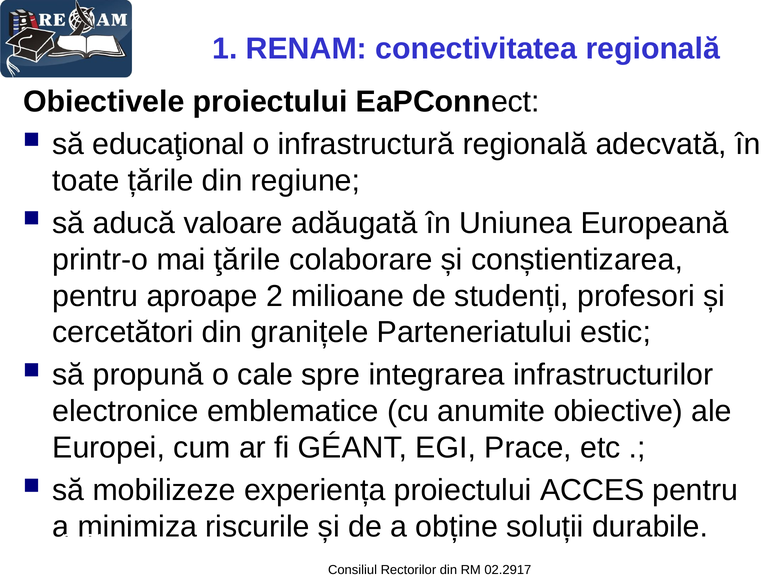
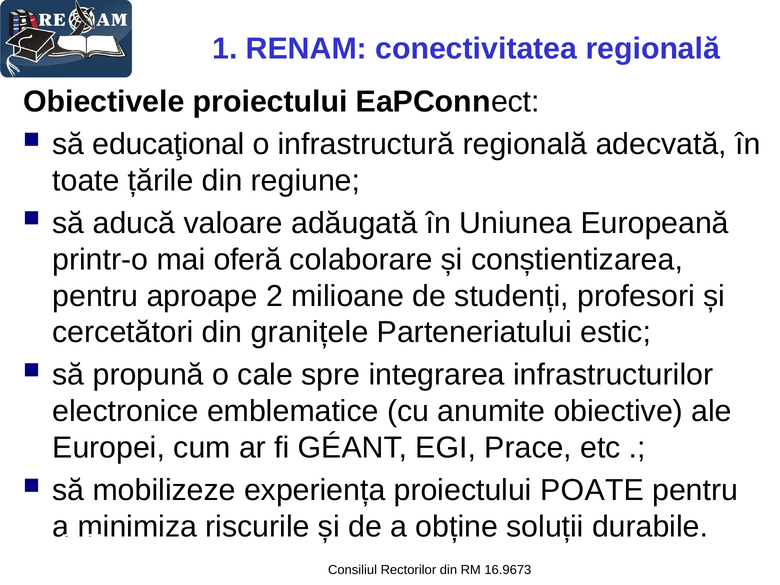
ţările: ţările -> oferă (248, 260)
ACCES: ACCES -> POATE (592, 490)
02.2917: 02.2917 -> 16.9673 (508, 570)
